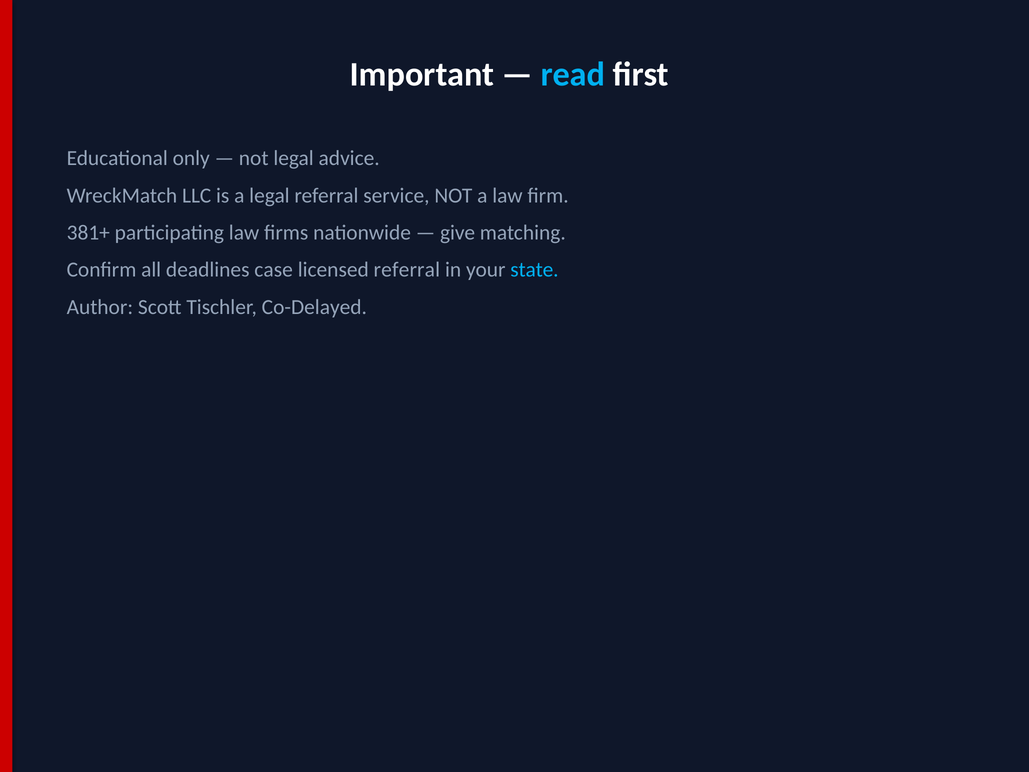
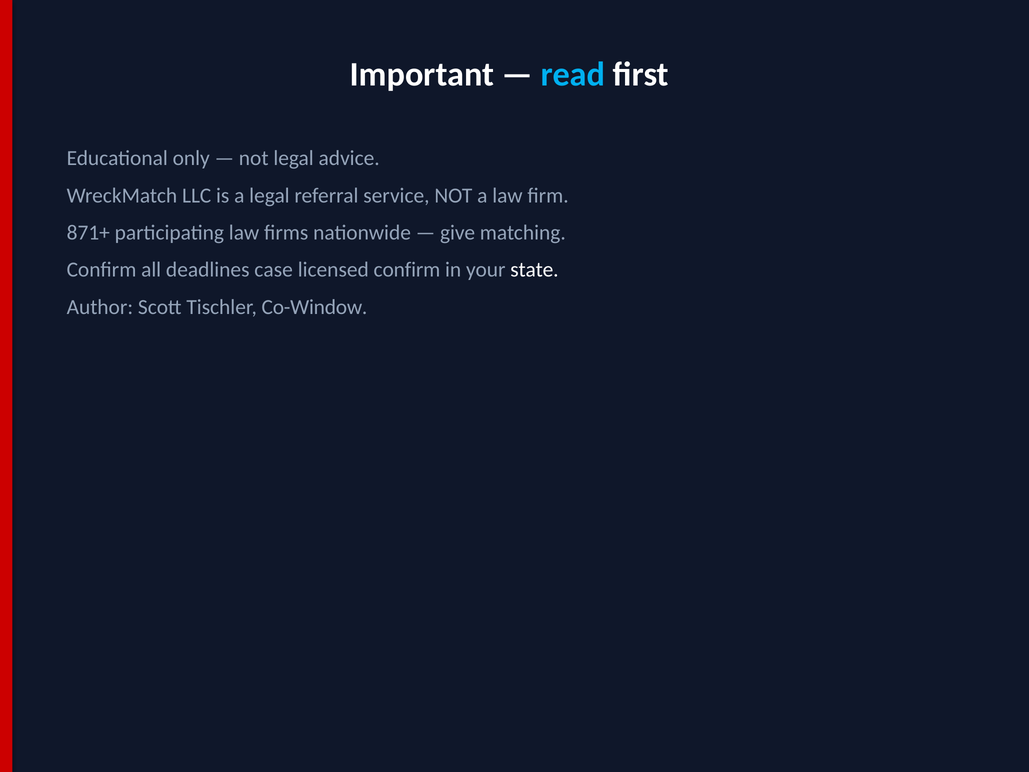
381+: 381+ -> 871+ (88, 233)
licensed referral: referral -> confirm (407, 270)
state colour: light blue -> white (534, 270)
Co-Delayed: Co-Delayed -> Co-Window (314, 307)
